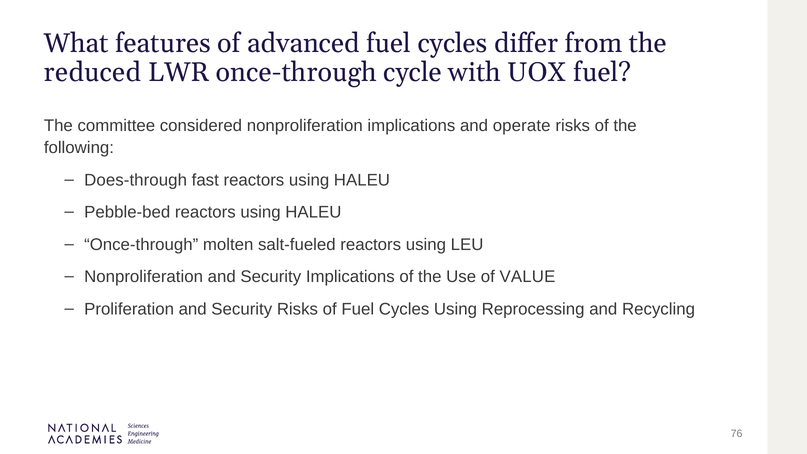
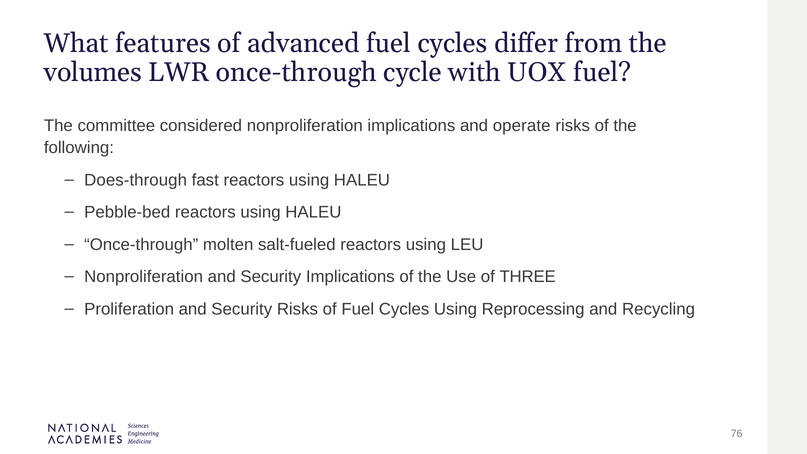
reduced: reduced -> volumes (93, 72)
VALUE: VALUE -> THREE (528, 277)
